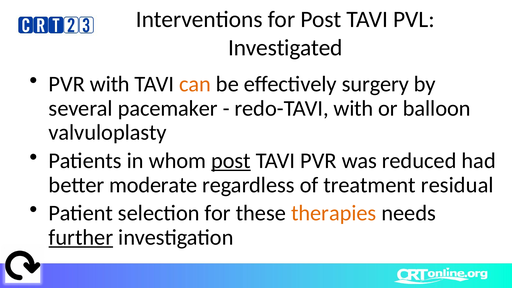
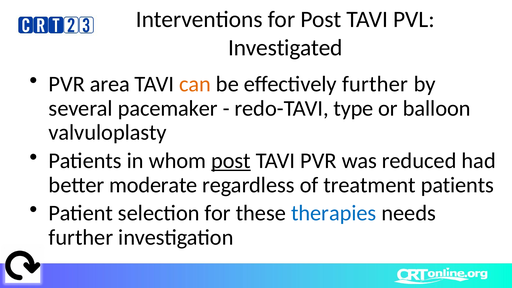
PVR with: with -> area (110, 84)
effectively surgery: surgery -> further (375, 84)
redo-TAVI with: with -> type (353, 108)
treatment residual: residual -> patients (457, 185)
therapies colour: orange -> blue (334, 213)
further underline: present -> none (81, 237)
